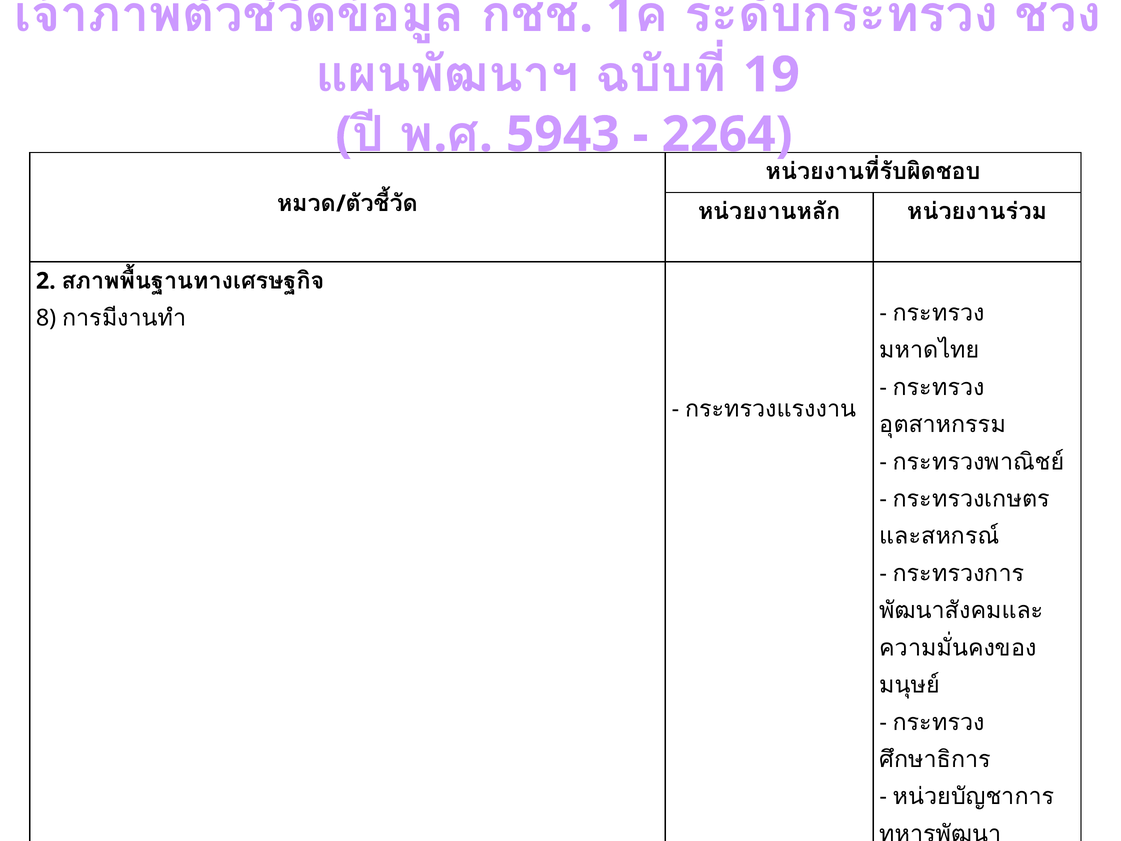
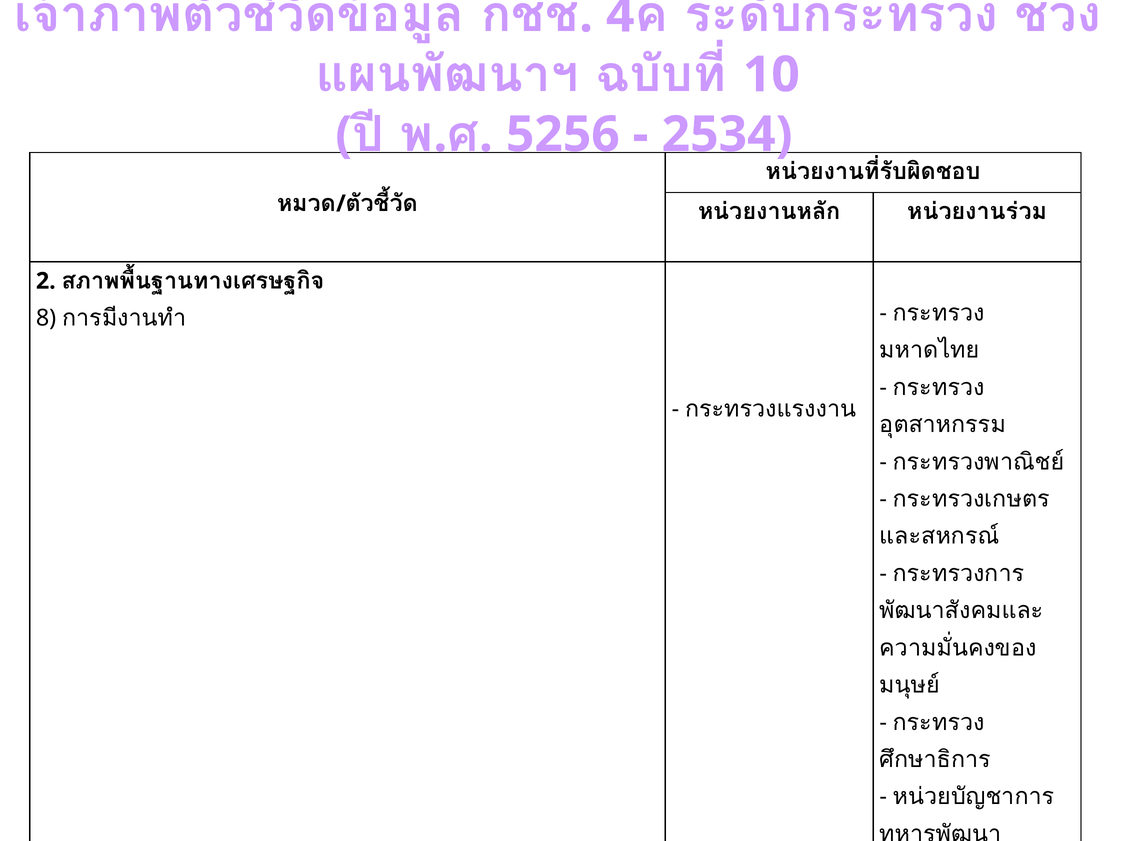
1: 1 -> 4 (620, 15)
19: 19 -> 10 (771, 75)
5943: 5943 -> 5256 (563, 135)
2264: 2264 -> 2534 (727, 135)
